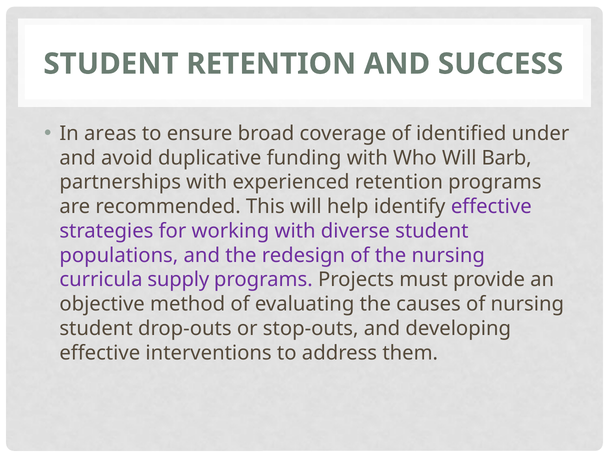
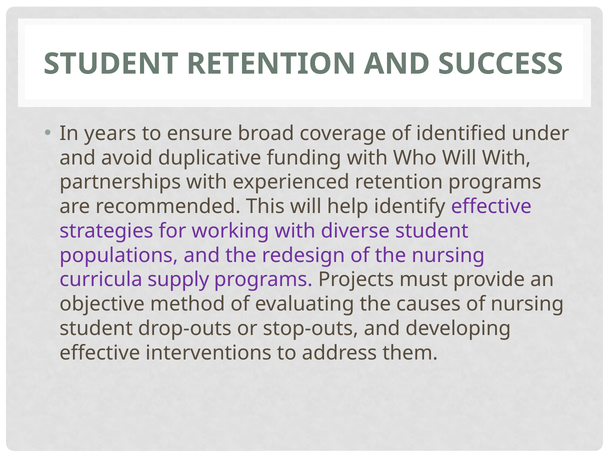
areas: areas -> years (110, 133)
Will Barb: Barb -> With (506, 158)
